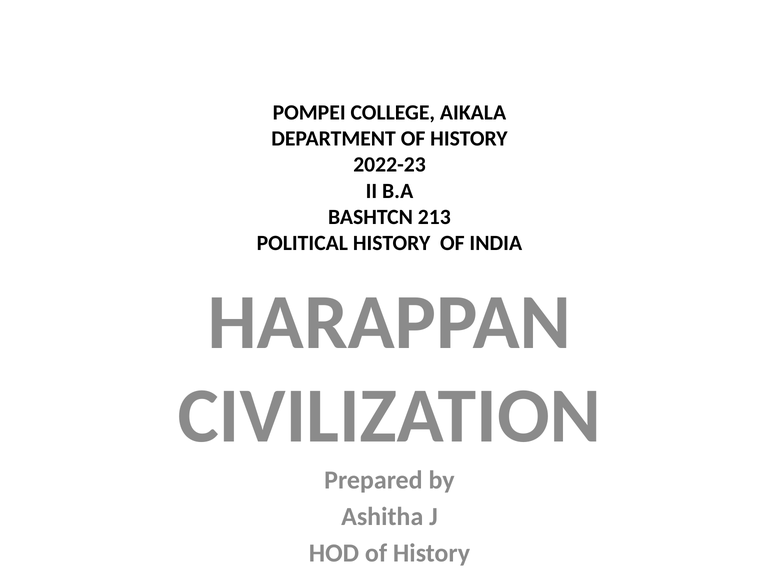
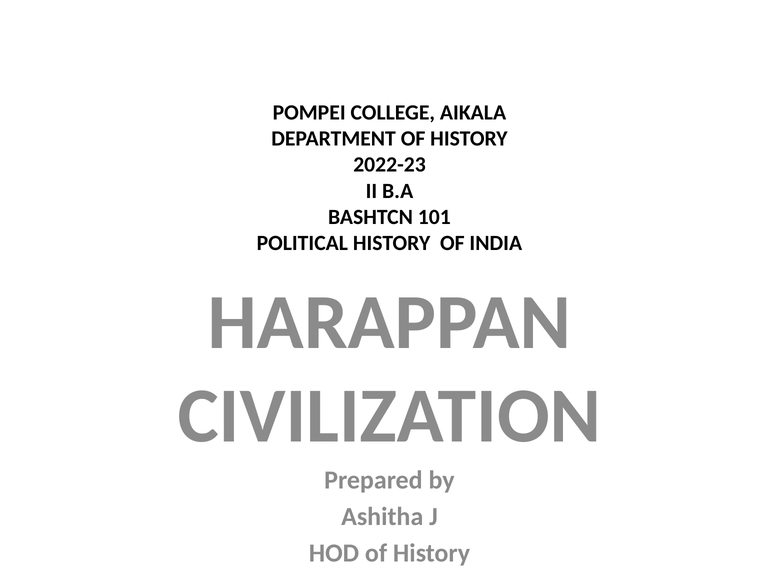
213: 213 -> 101 (434, 217)
